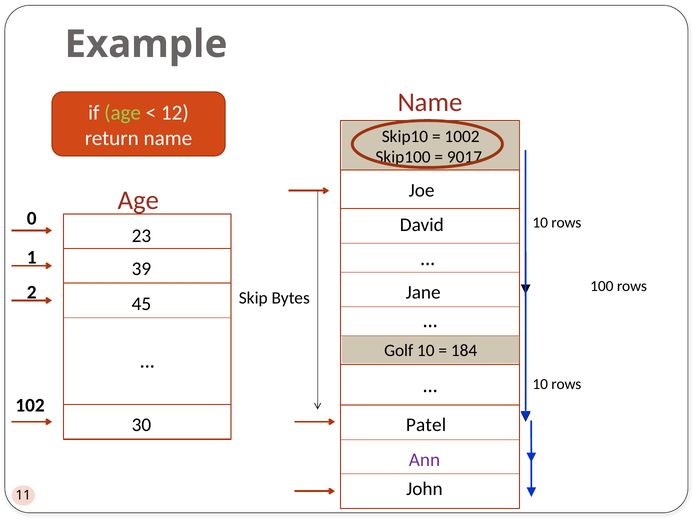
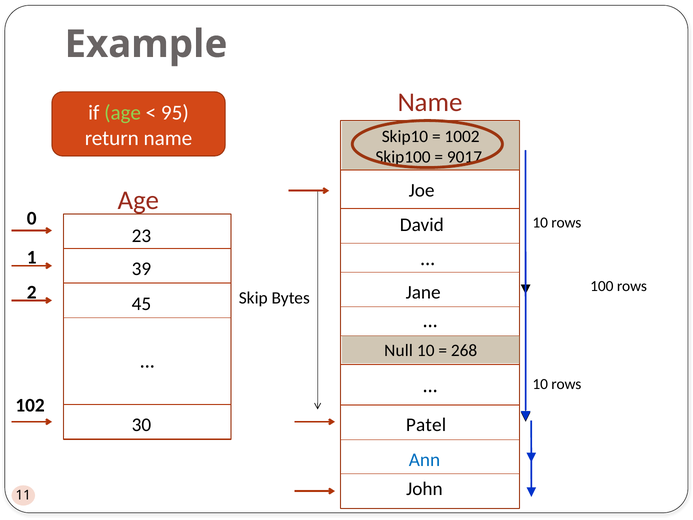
12: 12 -> 95 (175, 113)
Golf: Golf -> Null (399, 351)
184: 184 -> 268 (464, 351)
Ann colour: purple -> blue (424, 460)
